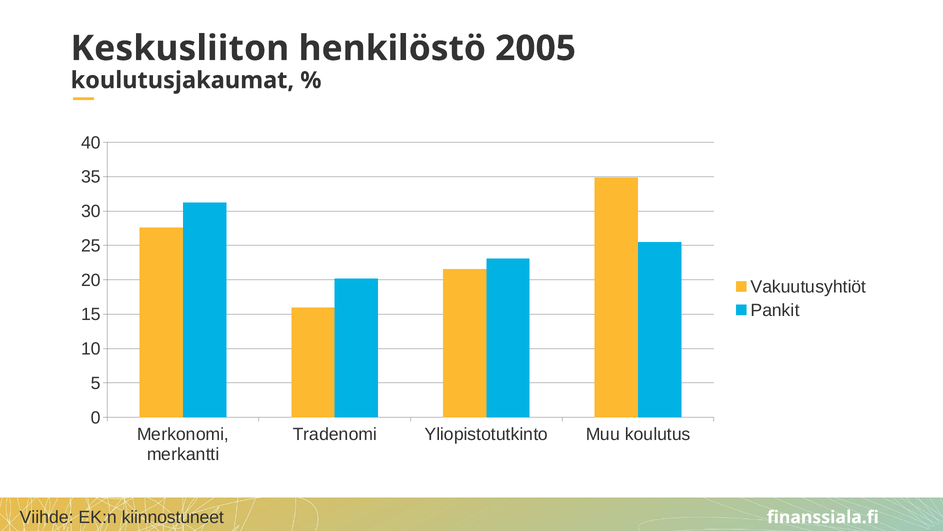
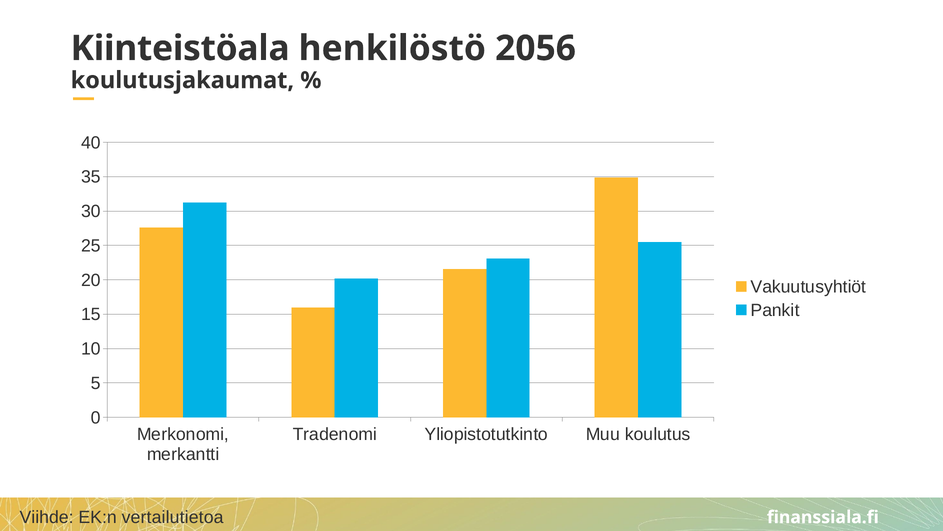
Keskusliiton: Keskusliiton -> Kiinteistöala (180, 48)
2005: 2005 -> 2056 (536, 48)
kiinnostuneet: kiinnostuneet -> vertailutietoa (173, 517)
